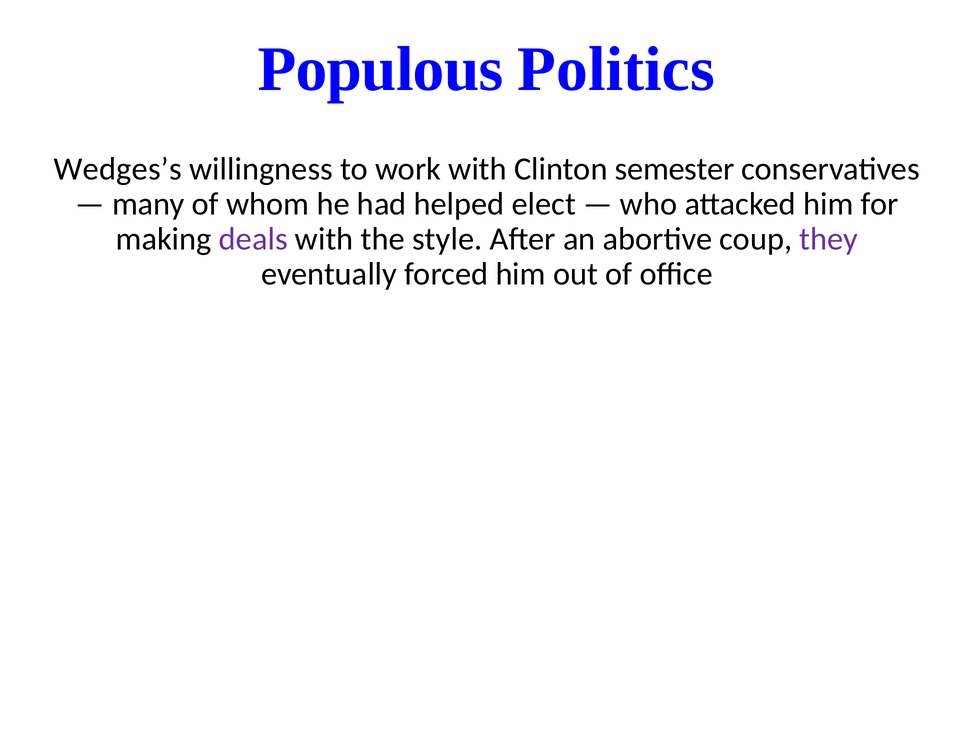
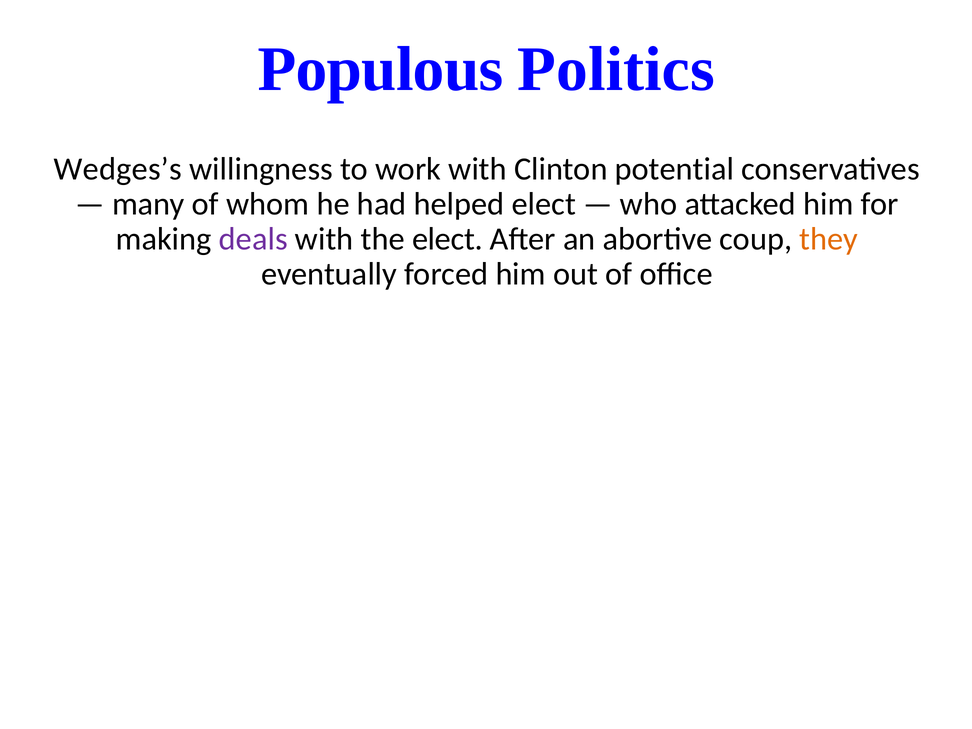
semester: semester -> potential (674, 169)
the style: style -> elect (447, 239)
they colour: purple -> orange (829, 239)
